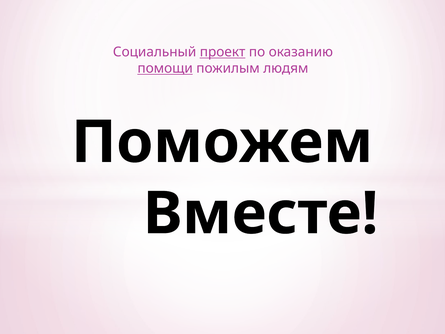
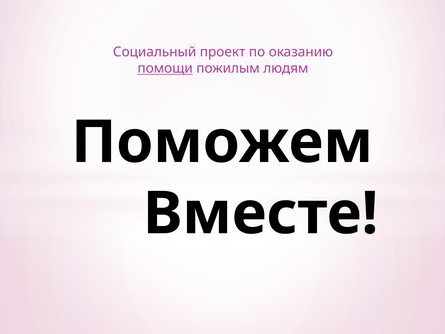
проект underline: present -> none (223, 52)
